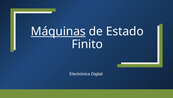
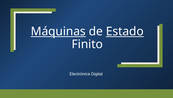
Estado underline: none -> present (125, 31)
